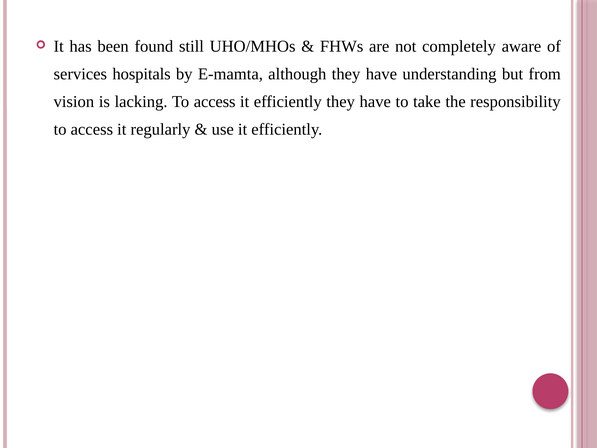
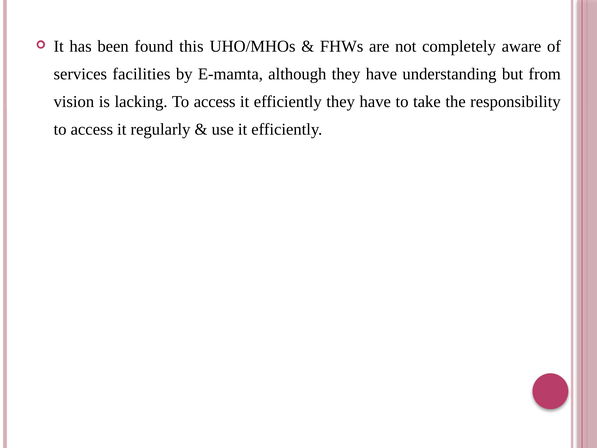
still: still -> this (191, 46)
hospitals: hospitals -> facilities (141, 74)
